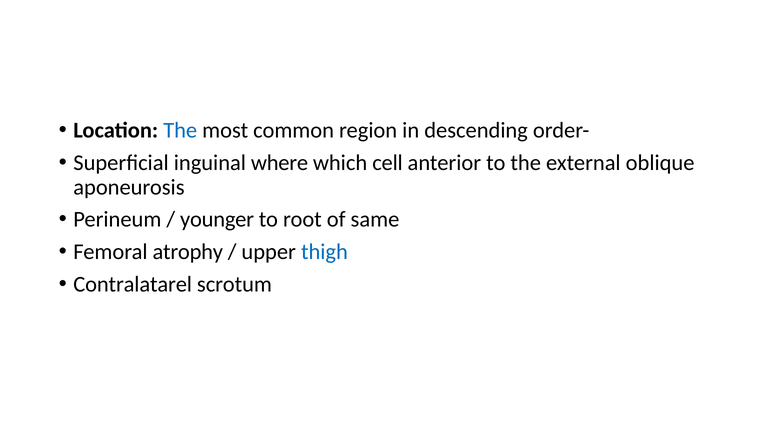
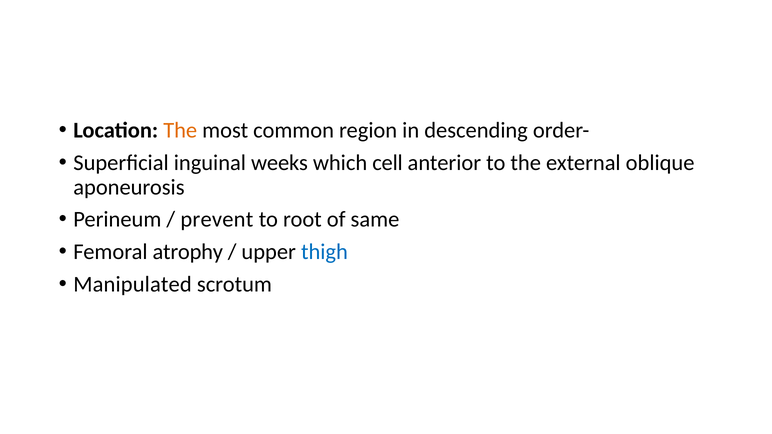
The colour: blue -> orange (180, 131)
where: where -> weeks (279, 163)
younger: younger -> prevent (217, 220)
Contralatarel: Contralatarel -> Manipulated (133, 284)
